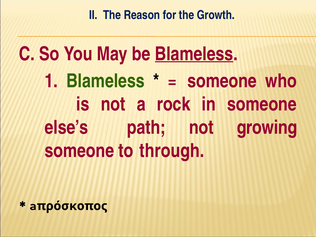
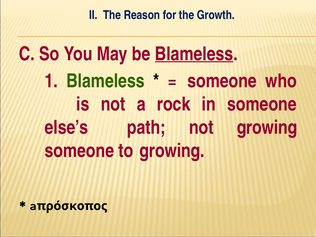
to through: through -> growing (172, 151)
